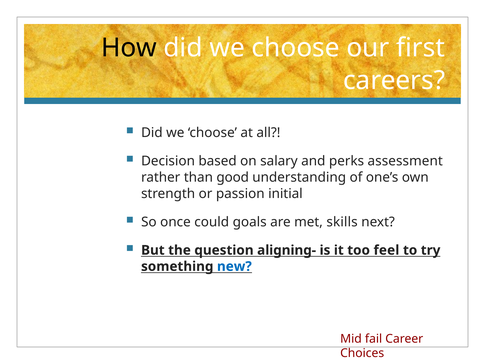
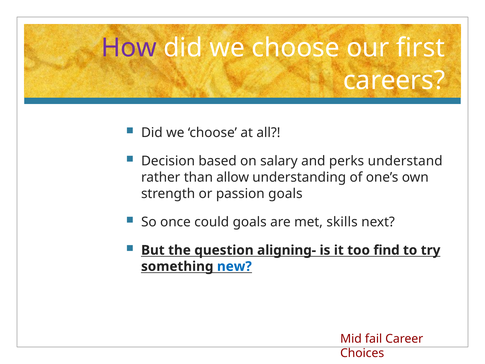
How colour: black -> purple (129, 48)
assessment: assessment -> understand (405, 161)
good: good -> allow (233, 177)
passion initial: initial -> goals (285, 193)
feel: feel -> find (387, 250)
